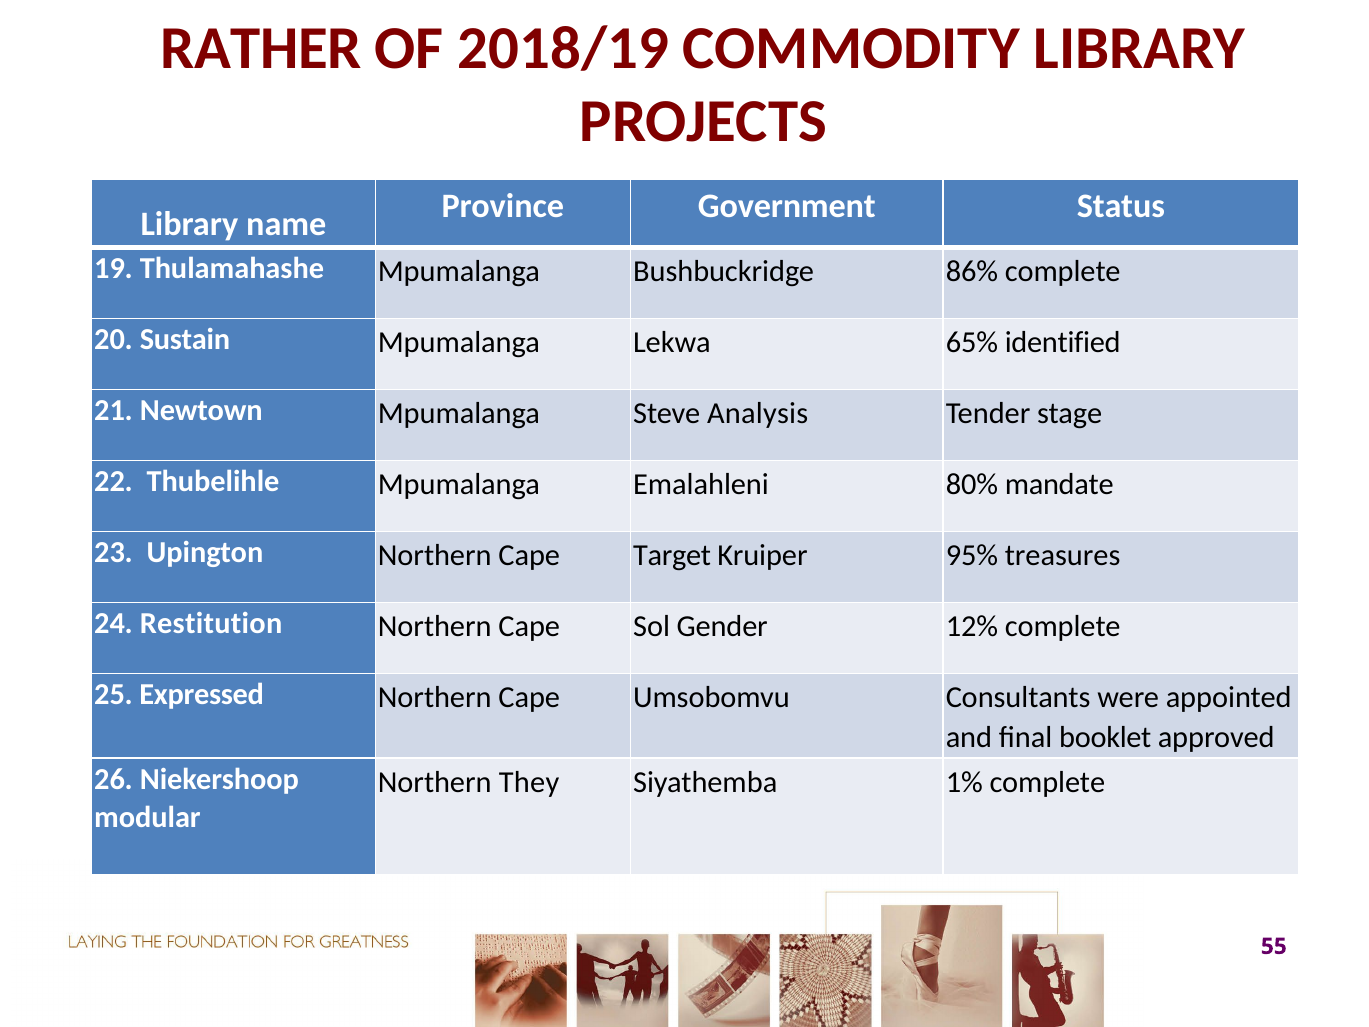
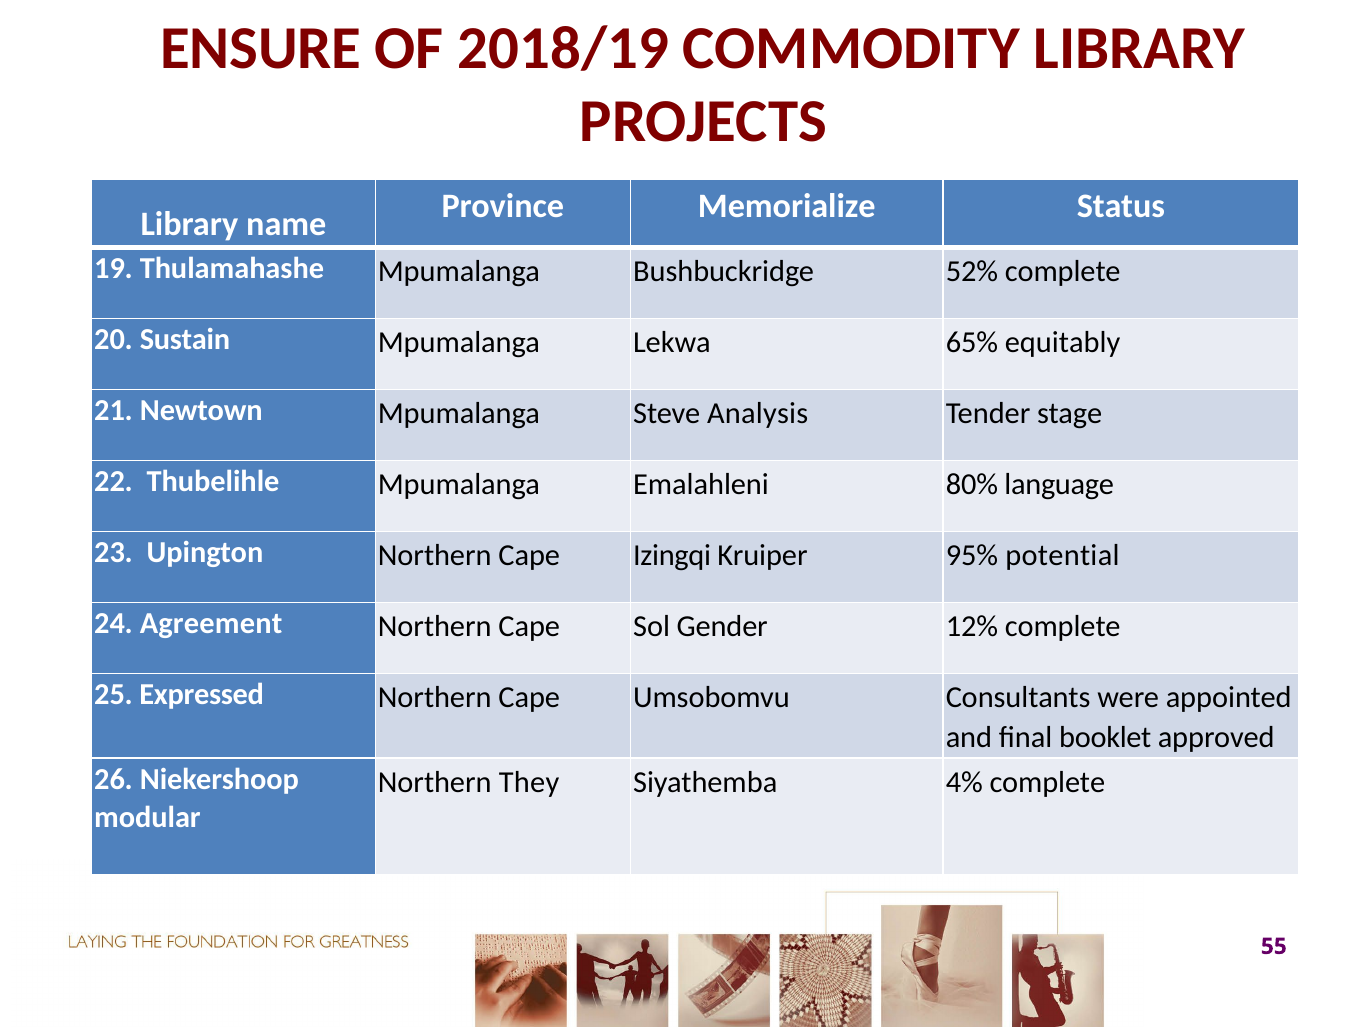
RATHER: RATHER -> ENSURE (261, 49)
Government: Government -> Memorialize (787, 206)
86%: 86% -> 52% (972, 271)
identified: identified -> equitably (1063, 342)
mandate: mandate -> language (1059, 484)
Target: Target -> Izingqi (672, 555)
treasures: treasures -> potential (1062, 555)
Restitution: Restitution -> Agreement (211, 624)
1%: 1% -> 4% (964, 782)
